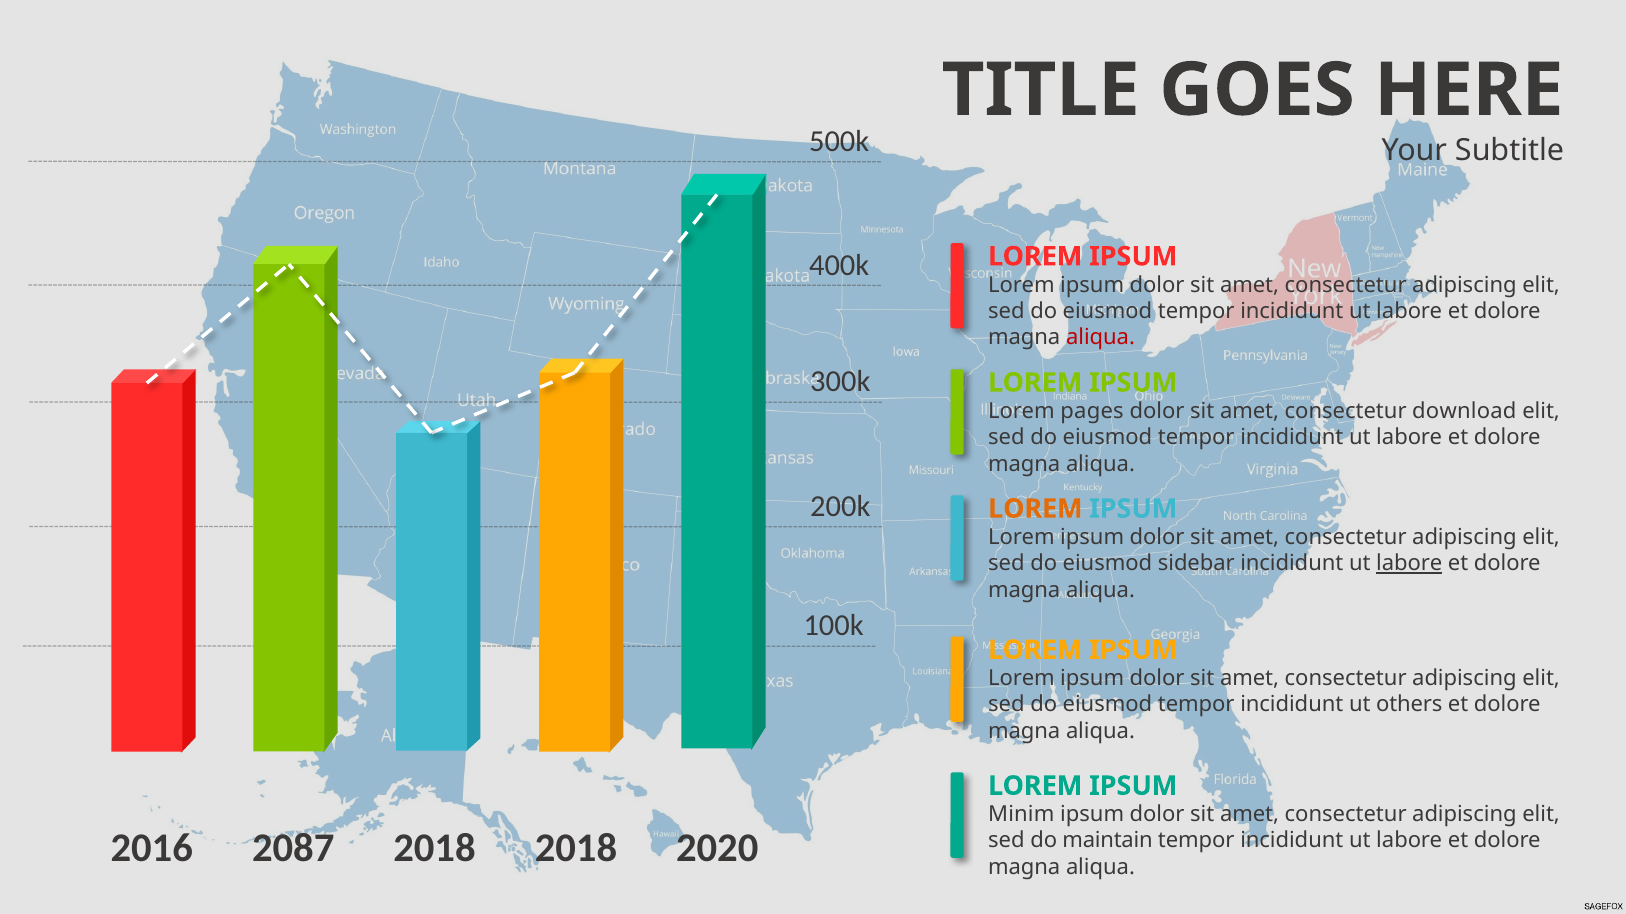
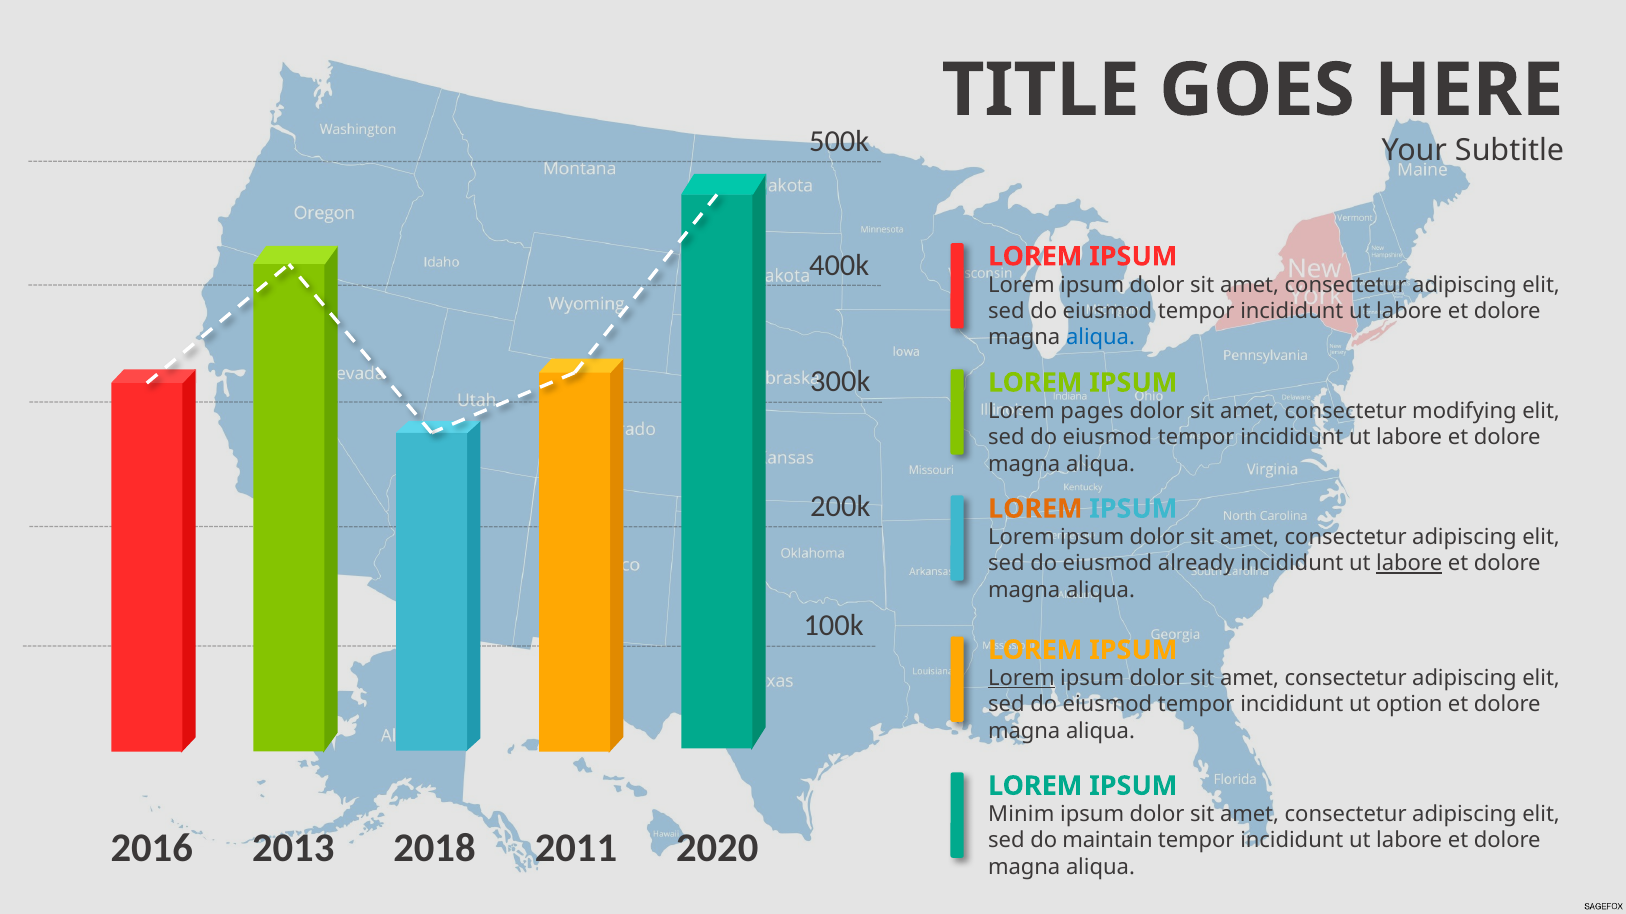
aliqua colour: red -> blue (1101, 338)
download: download -> modifying (1464, 411)
sidebar: sidebar -> already (1196, 564)
Lorem underline: none -> present (1021, 679)
others: others -> option (1409, 705)
2087: 2087 -> 2013 (293, 848)
2018 2018: 2018 -> 2011 (576, 848)
